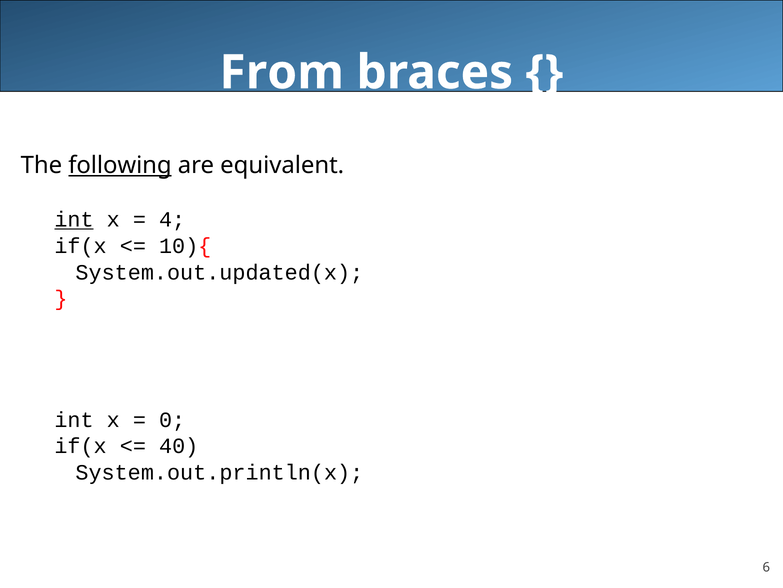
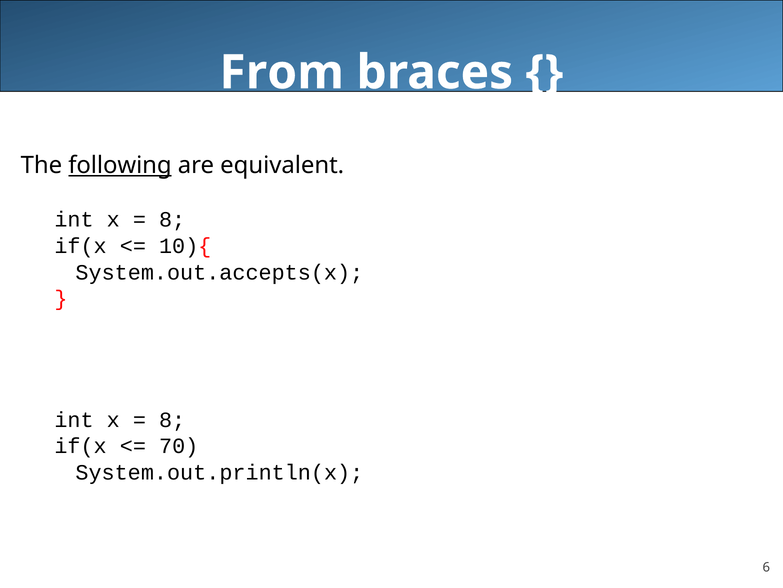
int underline: present -> none (74, 219)
4: 4 -> 8 (172, 219)
System.out.updated(x: System.out.updated(x -> System.out.accepts(x (219, 272)
0: 0 -> 8 (172, 419)
40: 40 -> 70 (179, 446)
